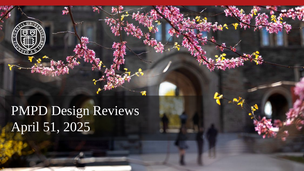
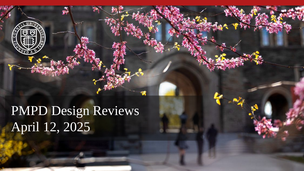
51: 51 -> 12 (51, 127)
